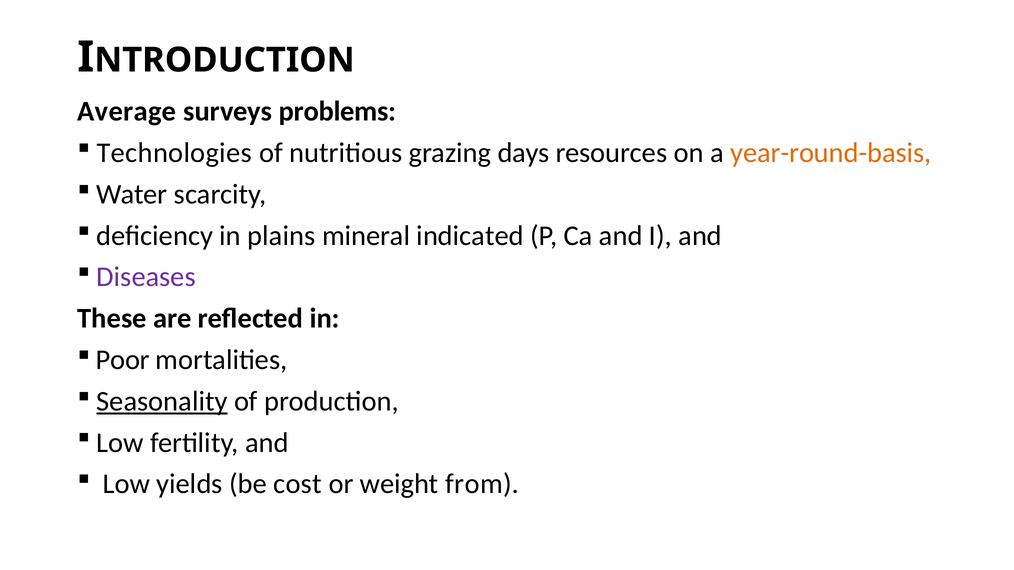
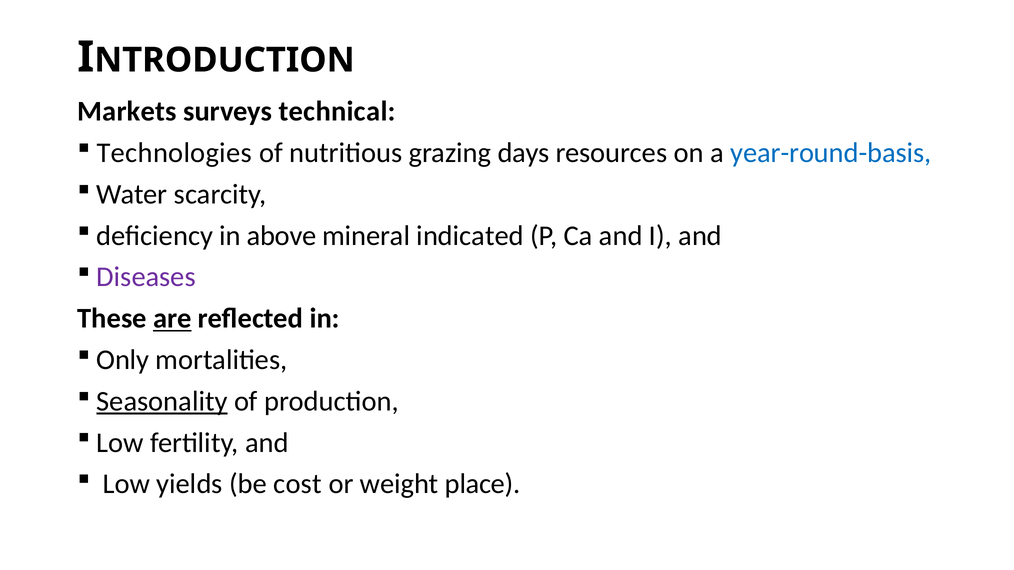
Average: Average -> Markets (127, 112)
problems: problems -> technical (337, 112)
year-round-basis colour: orange -> blue (831, 153)
plains: plains -> above (282, 236)
are underline: none -> present (172, 319)
Poor: Poor -> Only (123, 360)
from: from -> place (483, 484)
